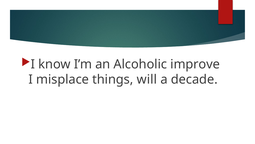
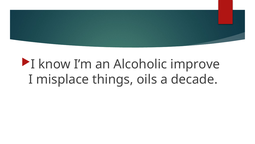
will: will -> oils (147, 79)
